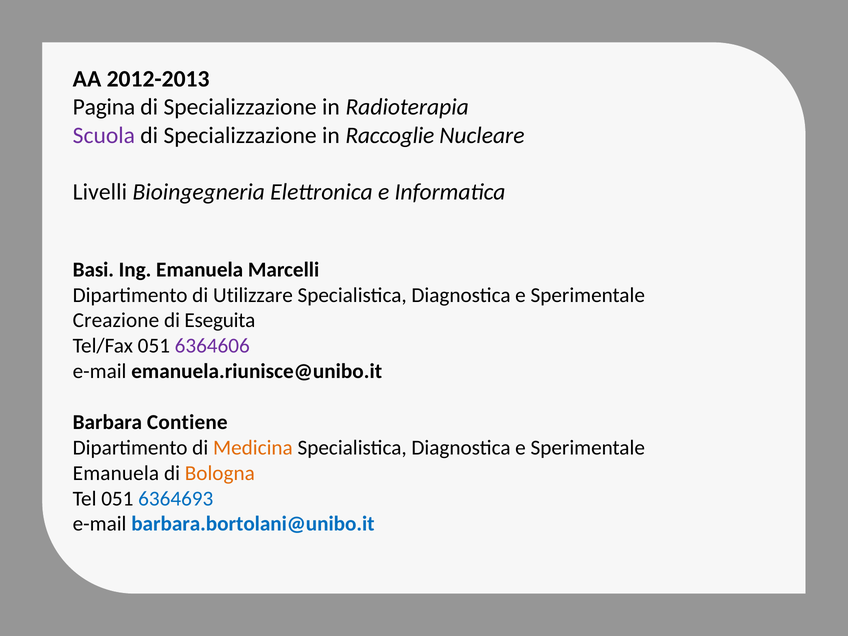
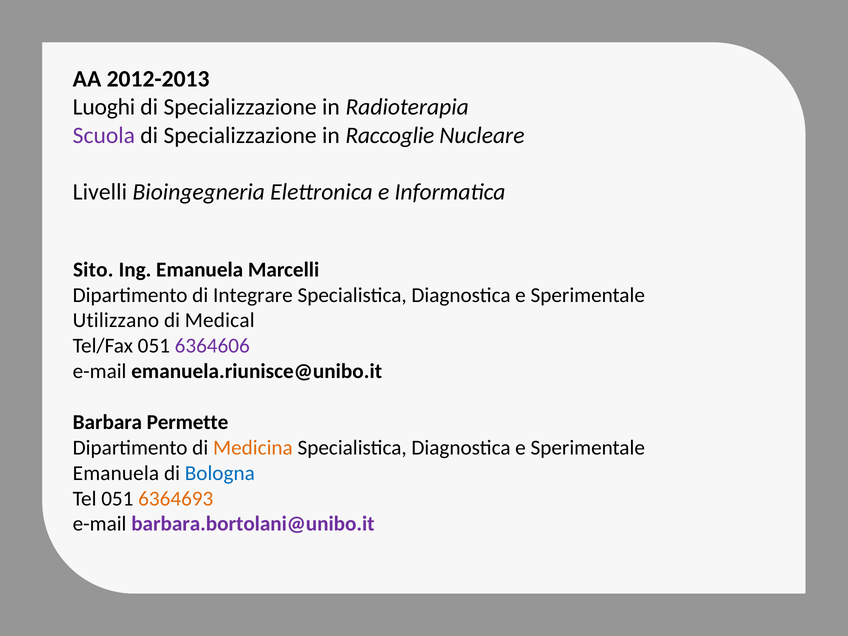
Pagina: Pagina -> Luoghi (104, 107)
Basi: Basi -> Sito (93, 270)
Utilizzare: Utilizzare -> Integrare (253, 295)
Creazione: Creazione -> Utilizzano (116, 320)
Eseguita: Eseguita -> Medical (220, 320)
Contiene: Contiene -> Permette (187, 422)
Bologna colour: orange -> blue (220, 473)
6364693 colour: blue -> orange (176, 499)
barbara.bortolani@unibo.it colour: blue -> purple (253, 524)
